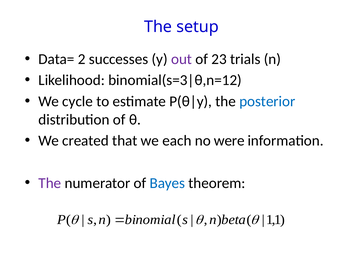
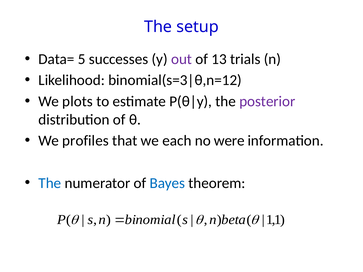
2: 2 -> 5 (82, 59)
23: 23 -> 13 (219, 59)
cycle: cycle -> plots (78, 102)
posterior colour: blue -> purple (267, 102)
created: created -> profiles (85, 141)
The colour: purple -> blue (50, 183)
